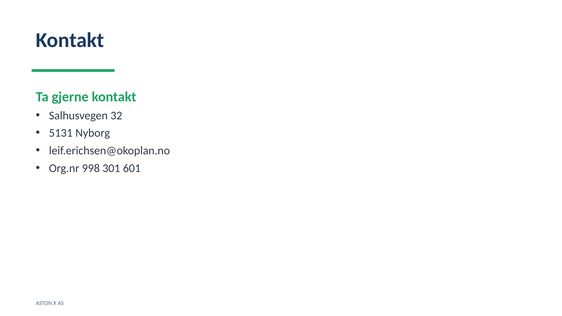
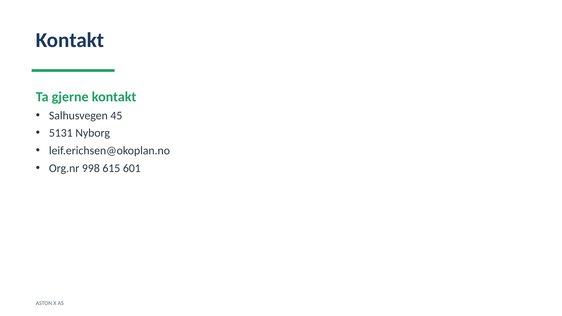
32: 32 -> 45 (116, 116)
301: 301 -> 615 (111, 168)
